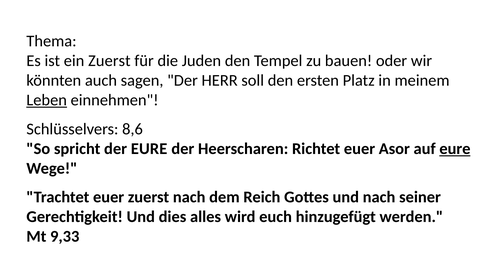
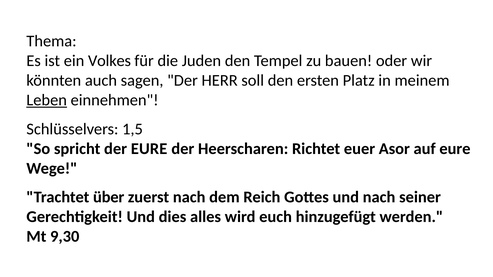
ein Zuerst: Zuerst -> Volkes (109, 61)
8,6: 8,6 -> 1,5 (132, 129)
eure underline: present -> none (455, 149)
Trachtet euer: euer -> über (109, 197)
9,33: 9,33 -> 9,30 (65, 237)
